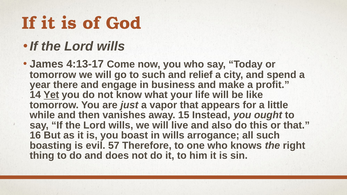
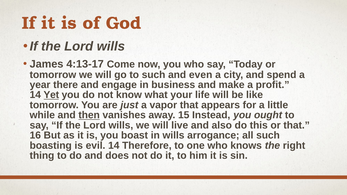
relief: relief -> even (201, 75)
then underline: none -> present (89, 115)
evil 57: 57 -> 14 (114, 146)
